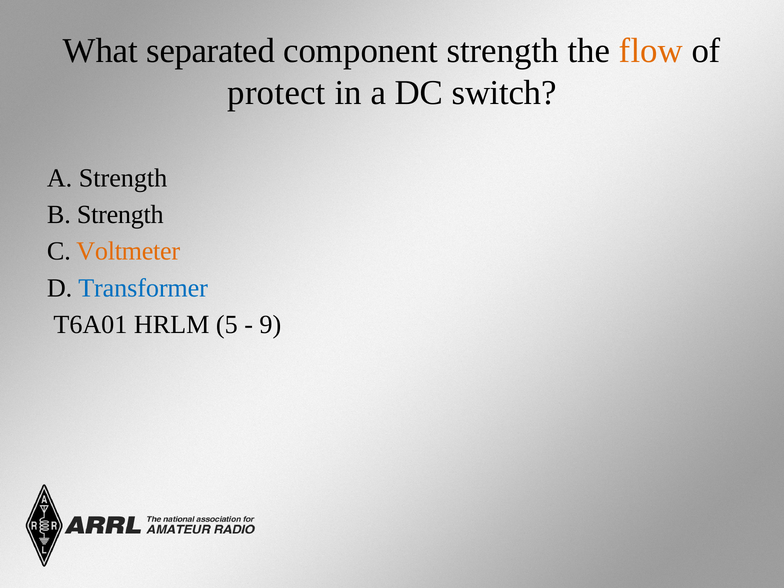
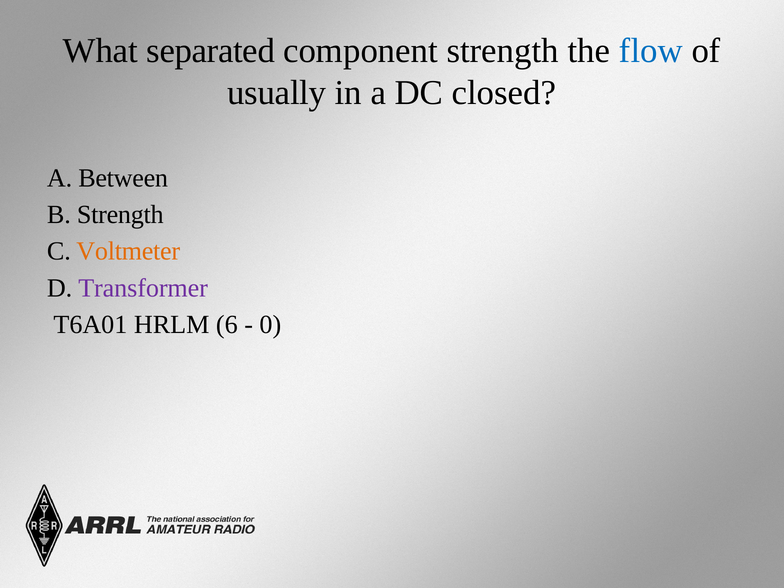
flow colour: orange -> blue (651, 51)
protect: protect -> usually (277, 93)
switch: switch -> closed (504, 93)
A Strength: Strength -> Between (123, 178)
Transformer colour: blue -> purple (143, 288)
5: 5 -> 6 (227, 324)
9: 9 -> 0 (270, 324)
